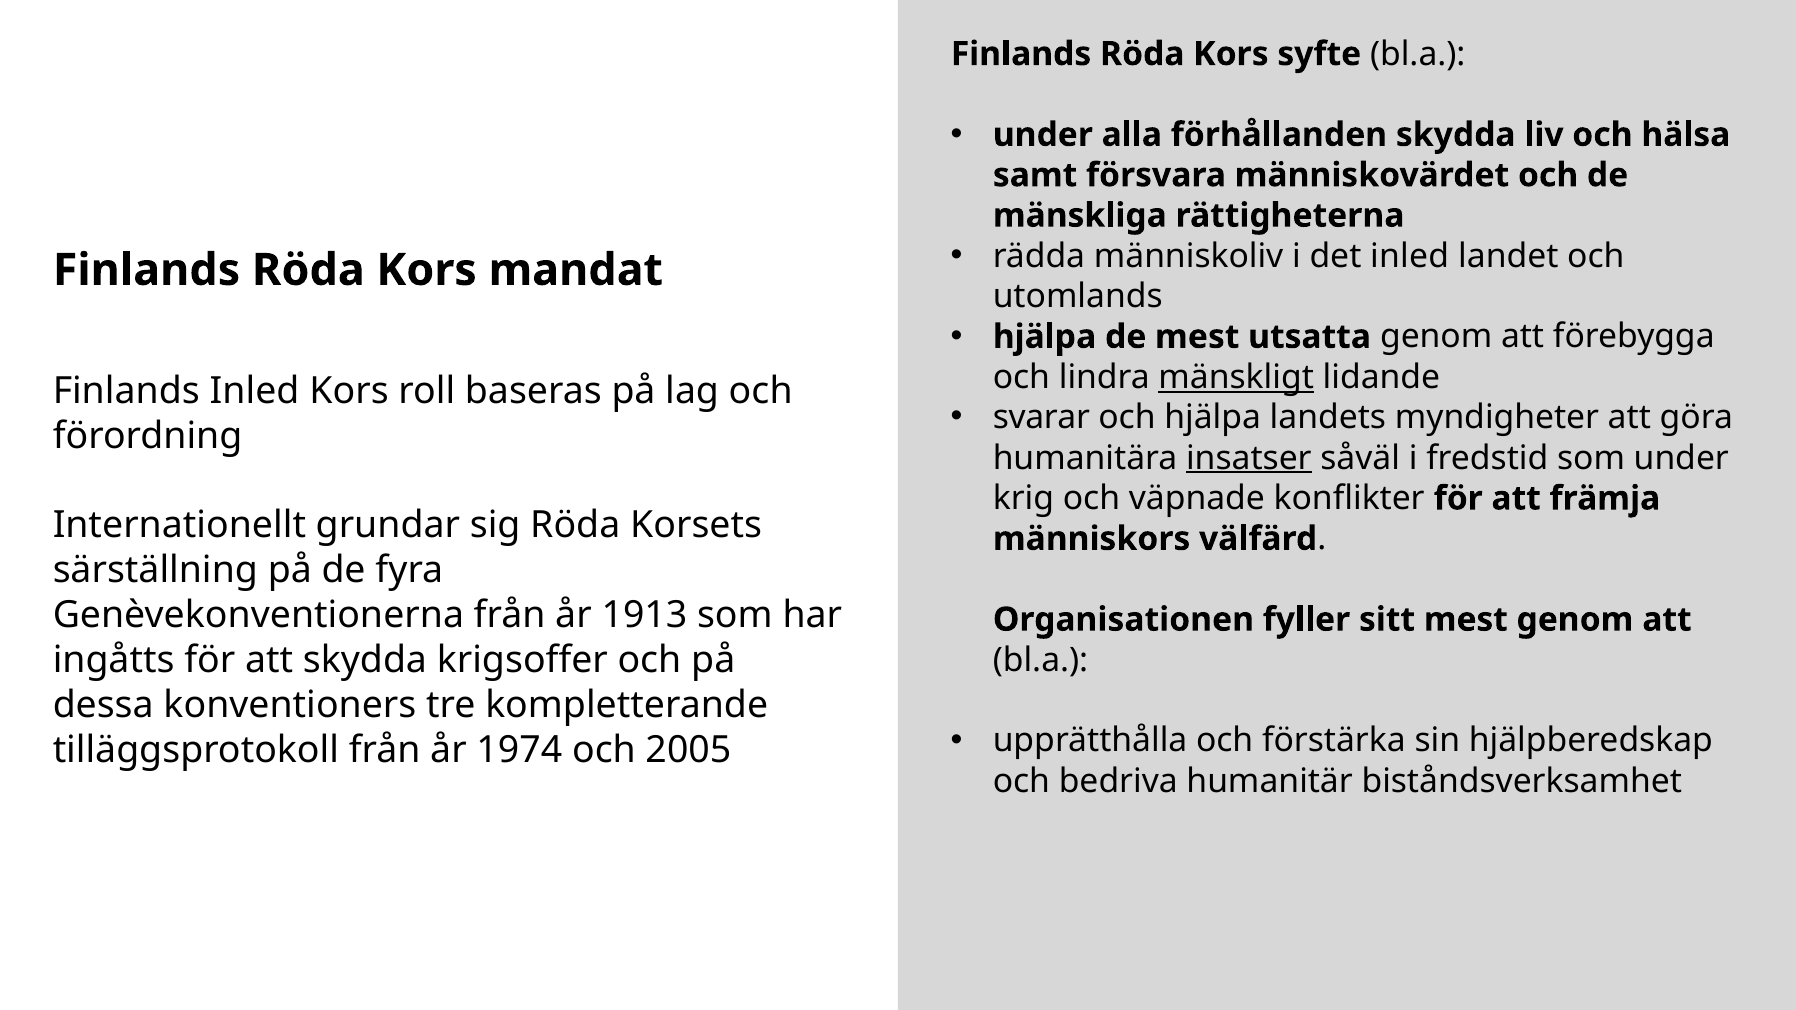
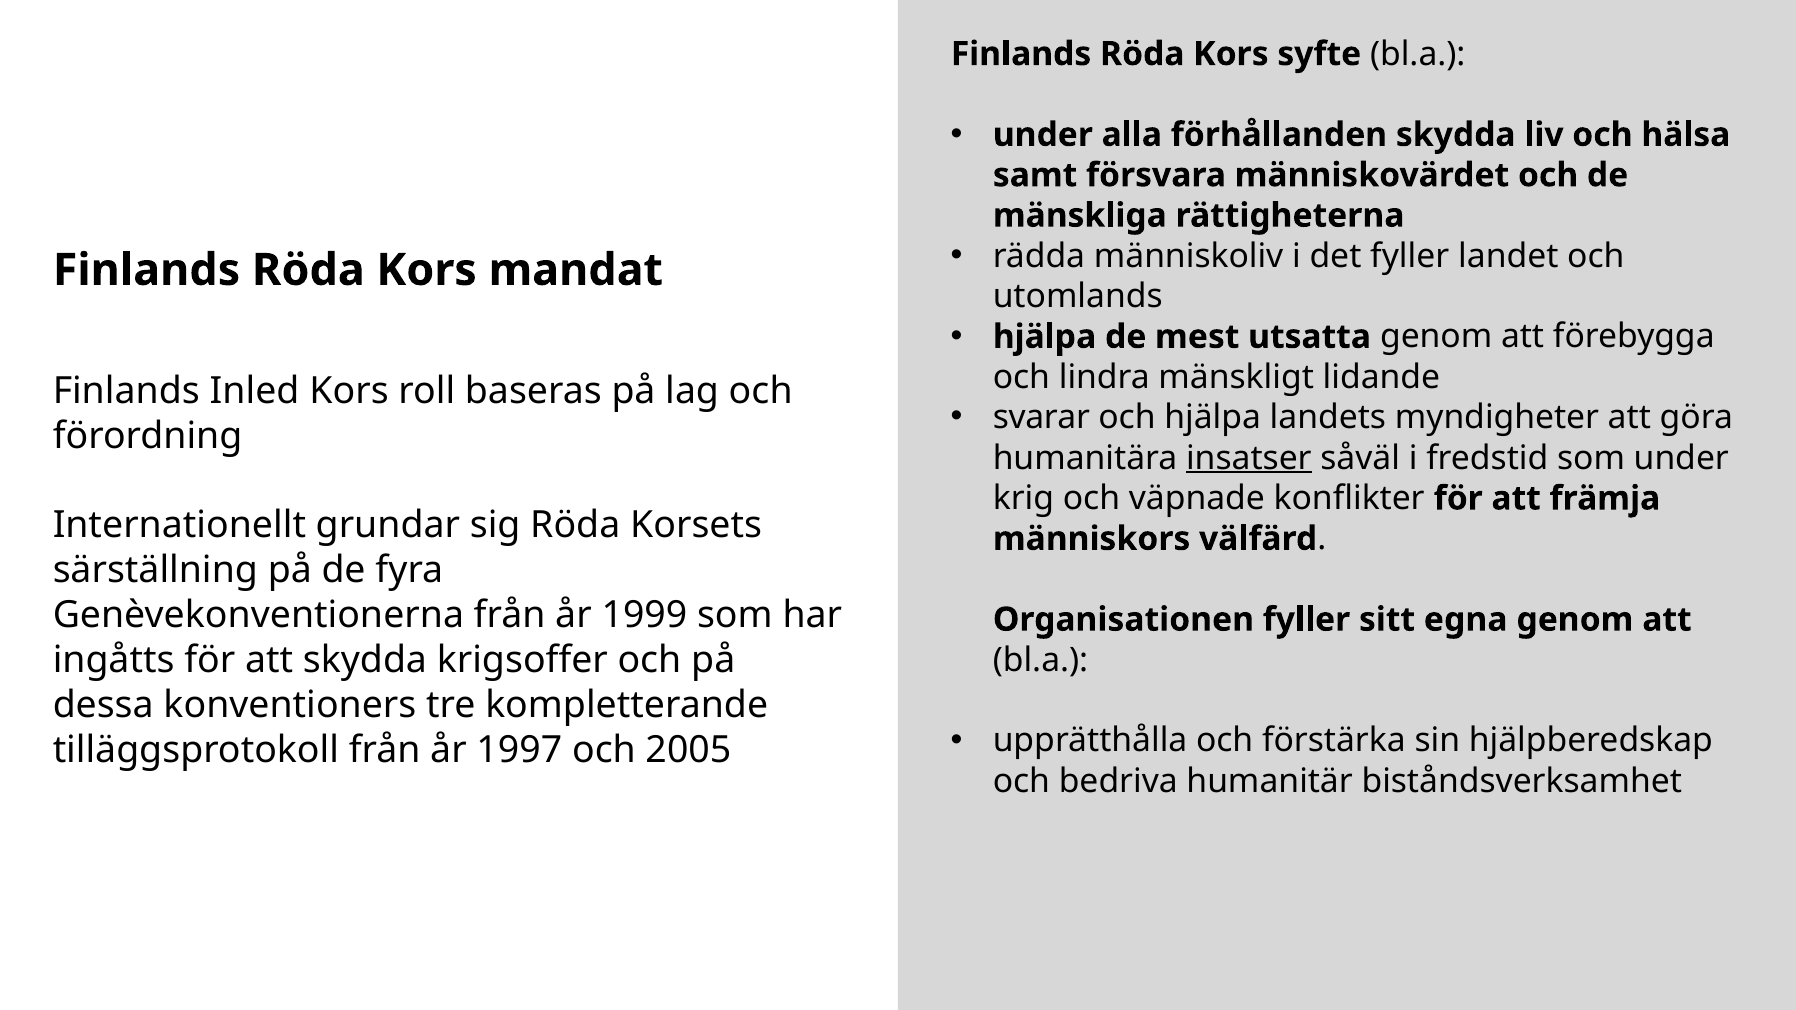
det inled: inled -> fyller (1410, 256)
mänskligt underline: present -> none (1236, 377)
1913: 1913 -> 1999 (644, 616)
sitt mest: mest -> egna (1466, 620)
1974: 1974 -> 1997 (519, 750)
